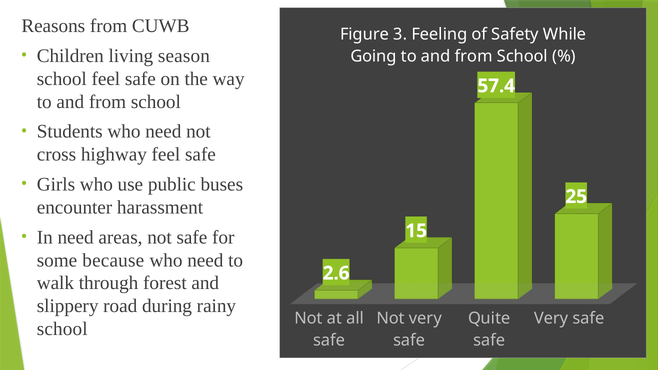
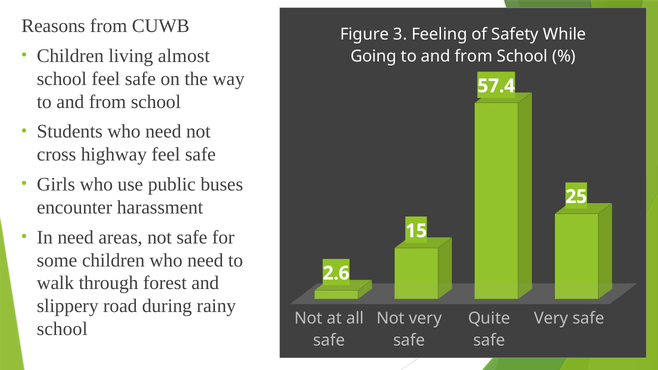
season: season -> almost (184, 56)
some because: because -> children (113, 260)
